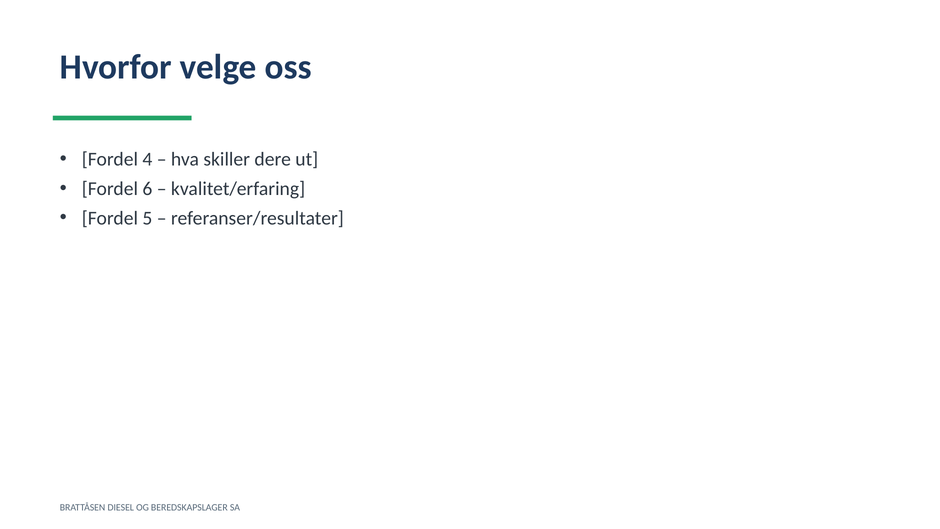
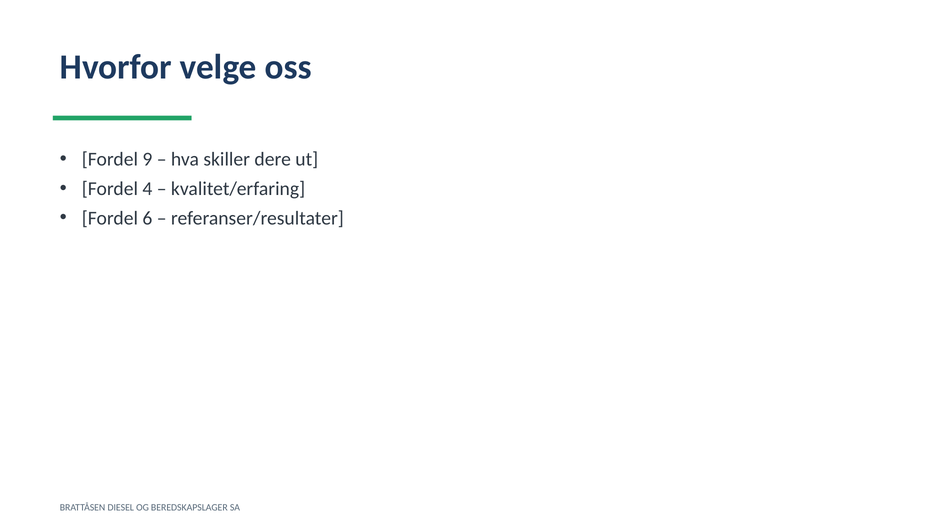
4: 4 -> 9 (147, 159)
6: 6 -> 4 (147, 189)
5: 5 -> 6 (147, 218)
